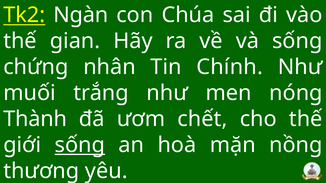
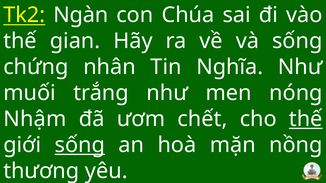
Chính: Chính -> Nghĩa (230, 67)
Thành: Thành -> Nhậm (35, 119)
thế underline: none -> present (306, 119)
